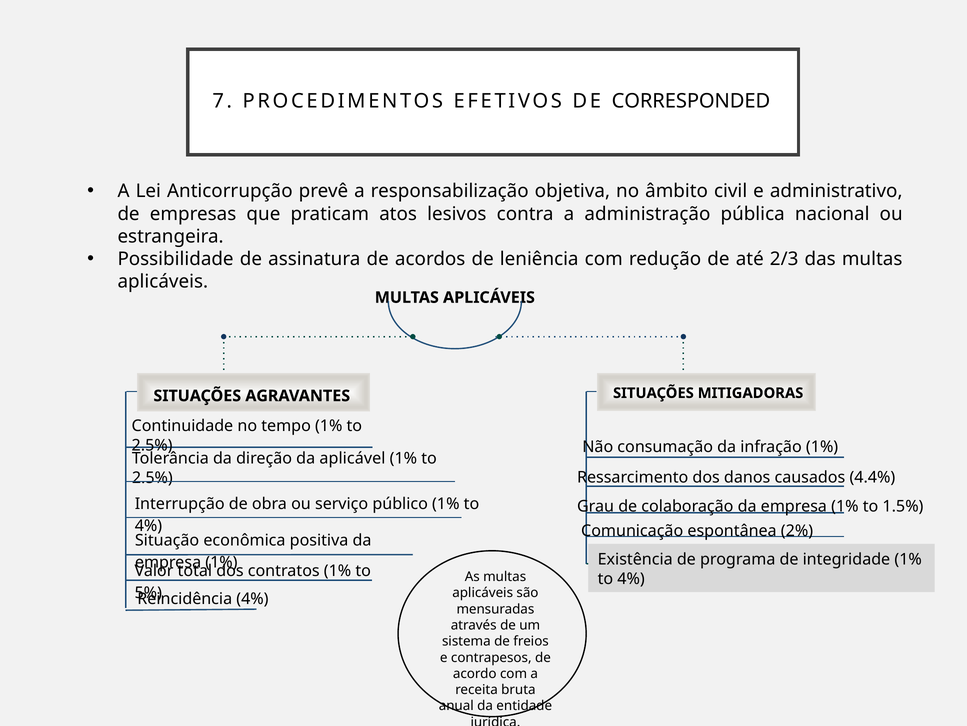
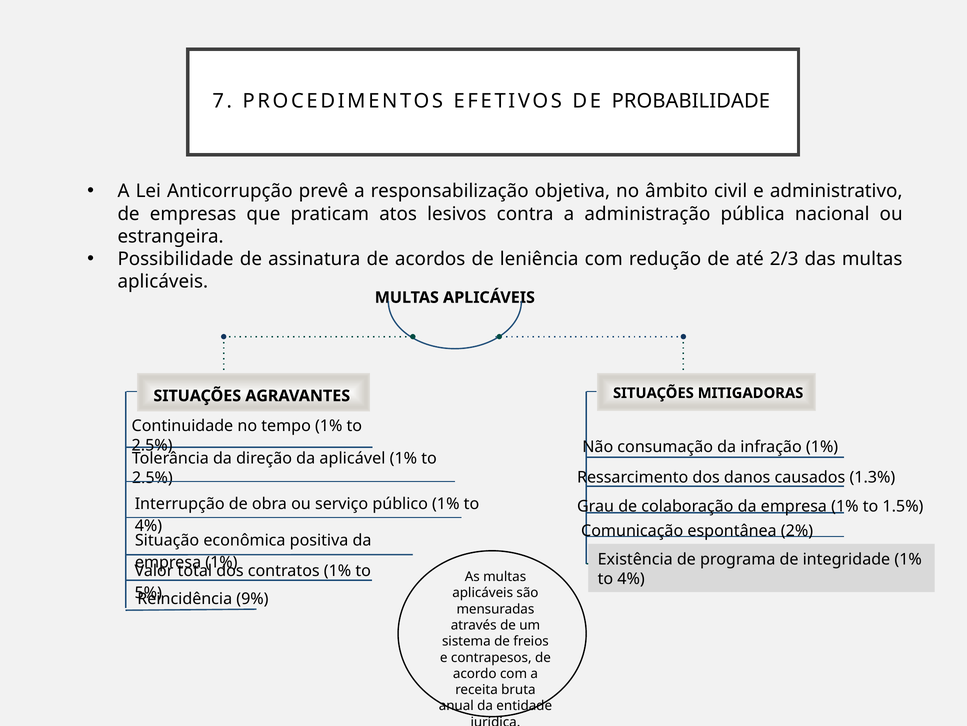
CORRESPONDED: CORRESPONDED -> PROBABILIDADE (691, 101)
4.4%: 4.4% -> 1.3% (872, 477)
4%: 4% -> 9% (252, 598)
